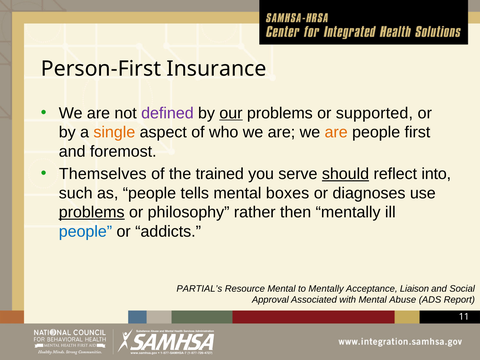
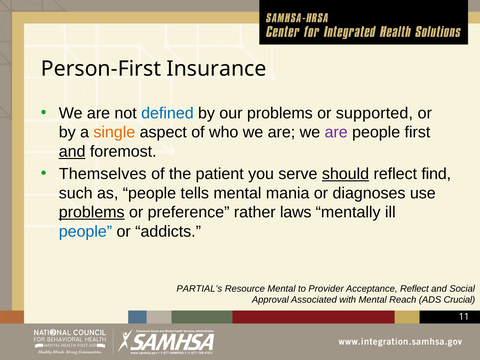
defined colour: purple -> blue (167, 113)
our underline: present -> none (231, 113)
are colour: orange -> purple (336, 132)
and underline: none -> present (72, 152)
trained: trained -> patient (220, 174)
into: into -> find (436, 174)
boxes: boxes -> mania (288, 193)
philosophy: philosophy -> preference (189, 212)
then: then -> laws (296, 212)
to Mentally: Mentally -> Provider (326, 289)
Acceptance Liaison: Liaison -> Reflect (414, 289)
Abuse: Abuse -> Reach (403, 300)
Report: Report -> Crucial (459, 300)
